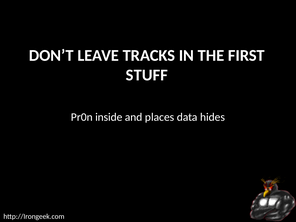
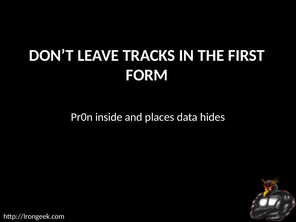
STUFF: STUFF -> FORM (147, 75)
